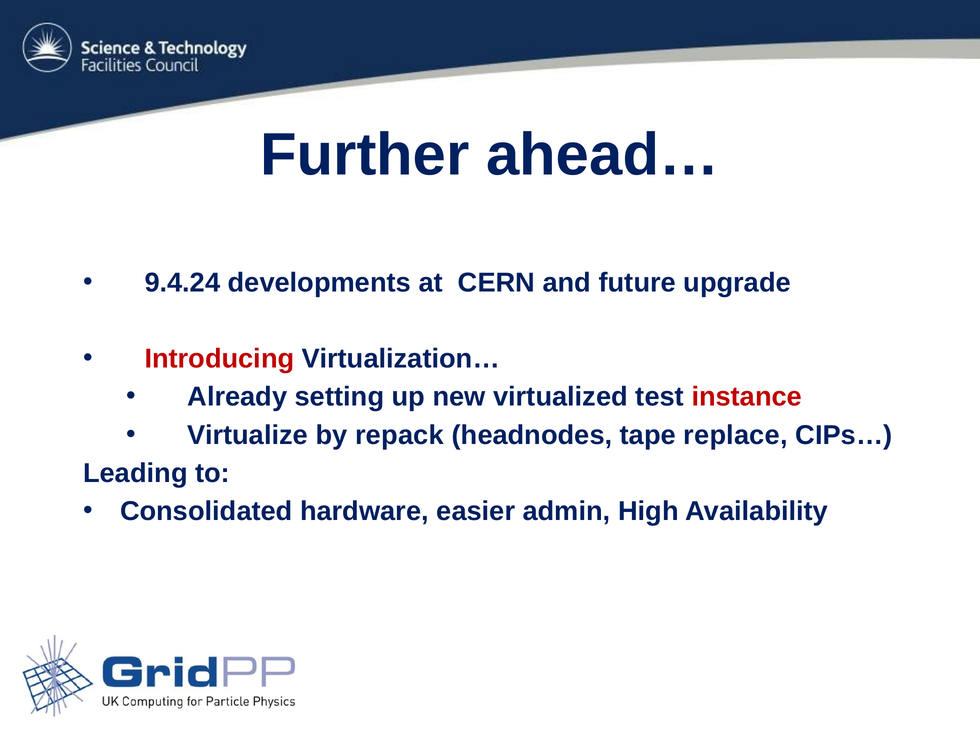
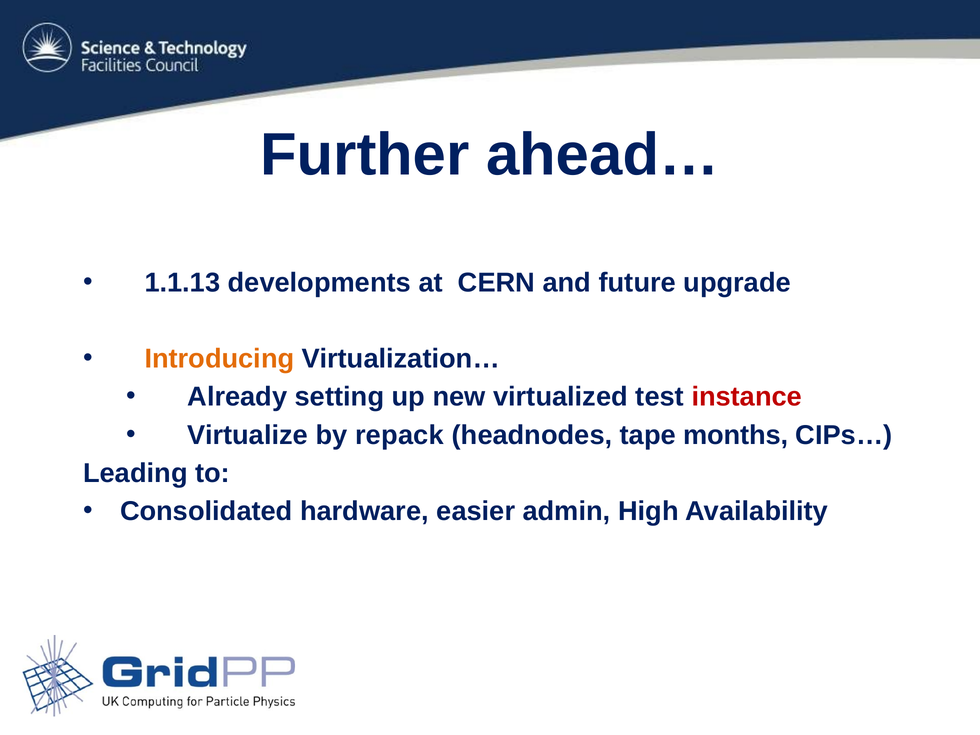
9.4.24: 9.4.24 -> 1.1.13 (182, 283)
Introducing colour: red -> orange (219, 359)
replace: replace -> months (736, 435)
